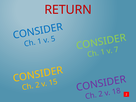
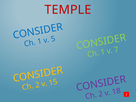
RETURN: RETURN -> TEMPLE (68, 10)
